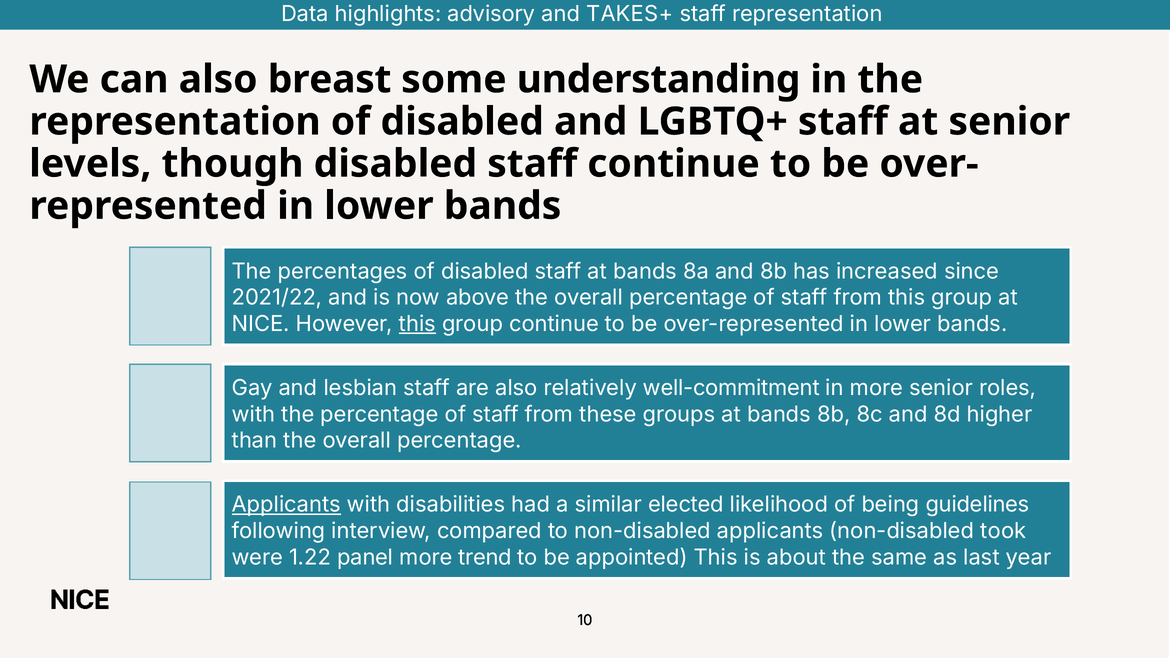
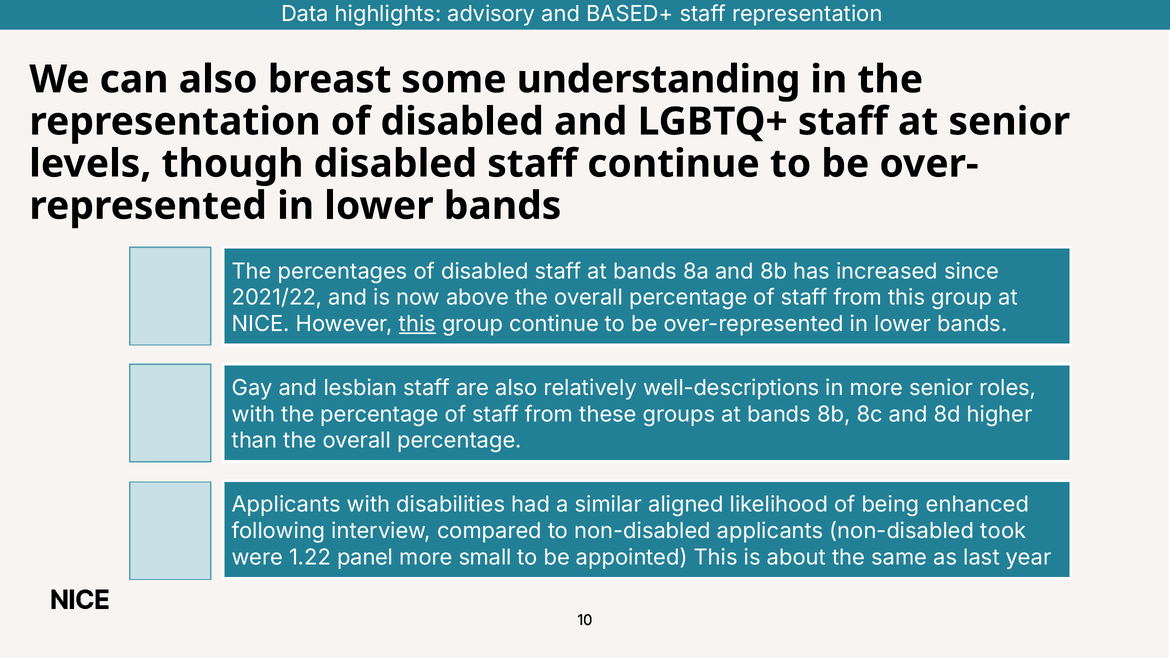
TAKES+: TAKES+ -> BASED+ (630, 14)
well-commitment: well-commitment -> well-descriptions (731, 388)
Applicants underline: present -> none (286, 505)
elected: elected -> aligned (686, 505)
guidelines: guidelines -> enhanced (977, 505)
trend: trend -> small (485, 557)
